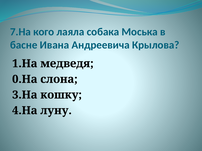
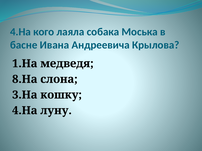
7.На: 7.На -> 4.На (20, 32)
0.На: 0.На -> 8.На (25, 79)
